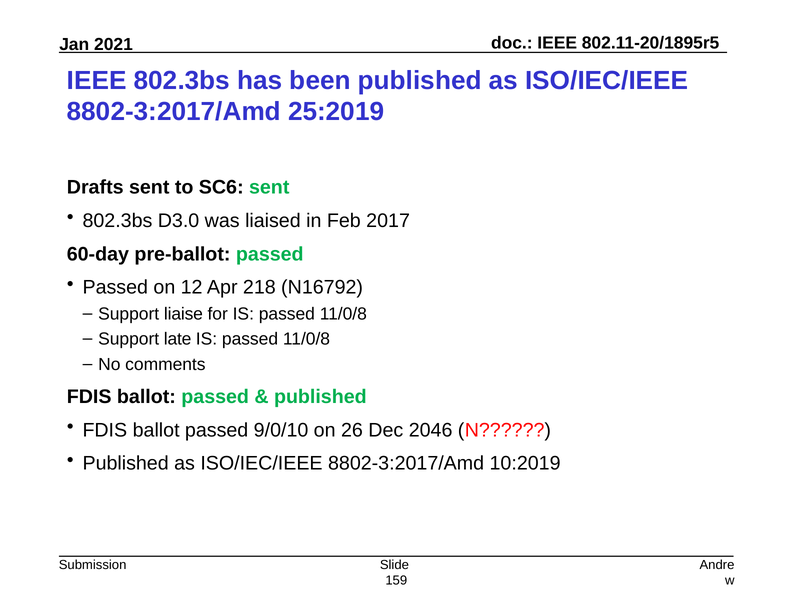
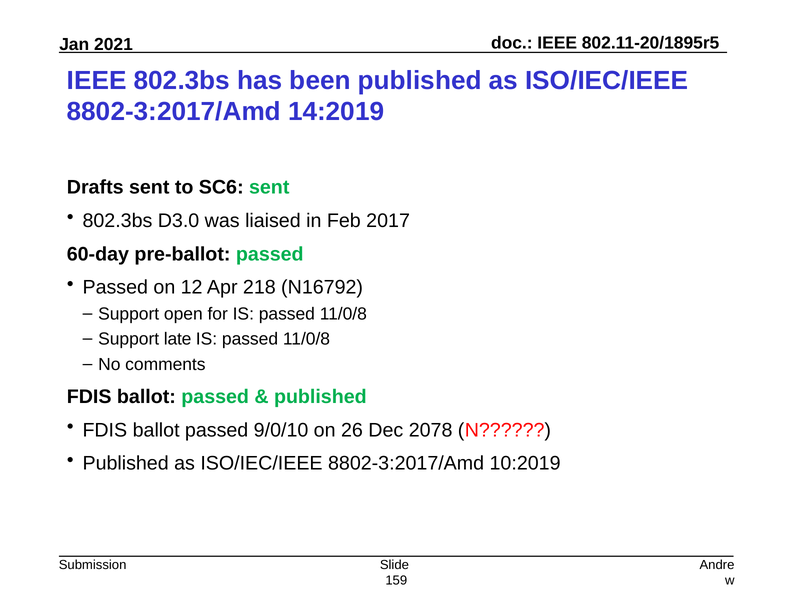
25:2019: 25:2019 -> 14:2019 (336, 112)
liaise: liaise -> open (183, 314)
2046: 2046 -> 2078 (431, 430)
